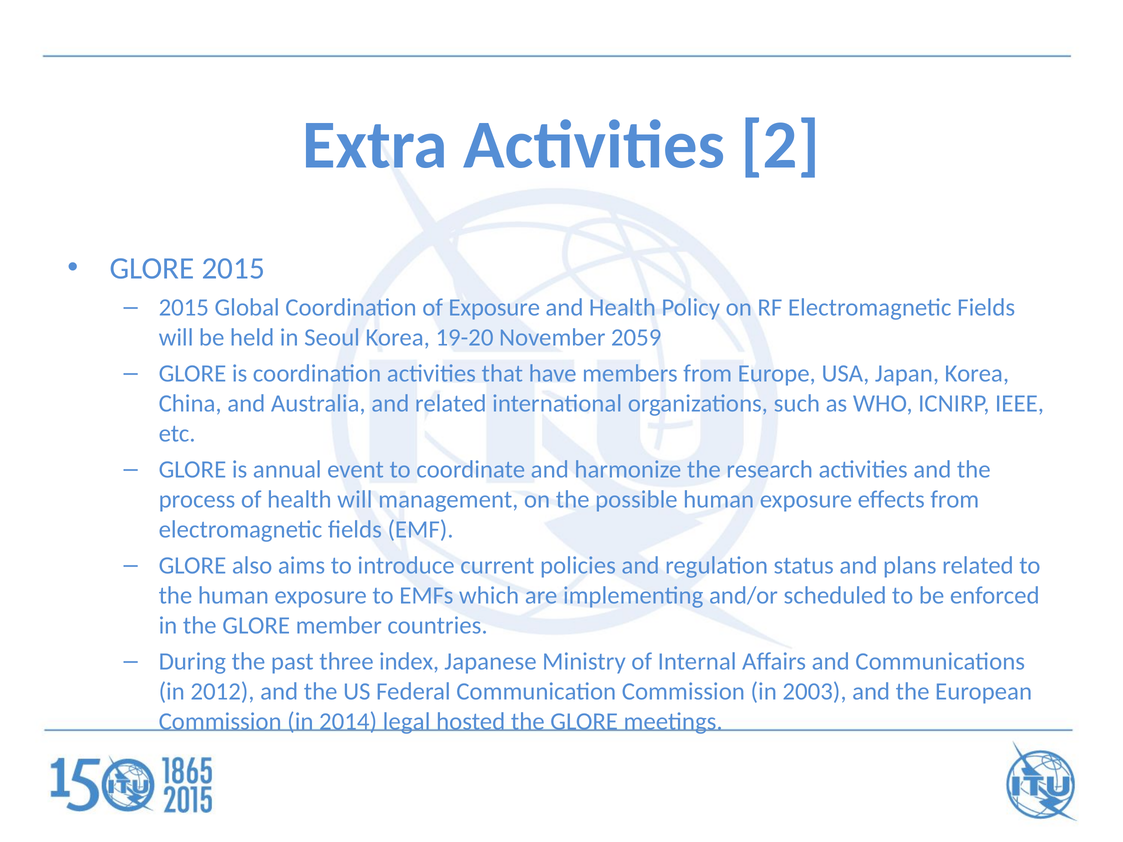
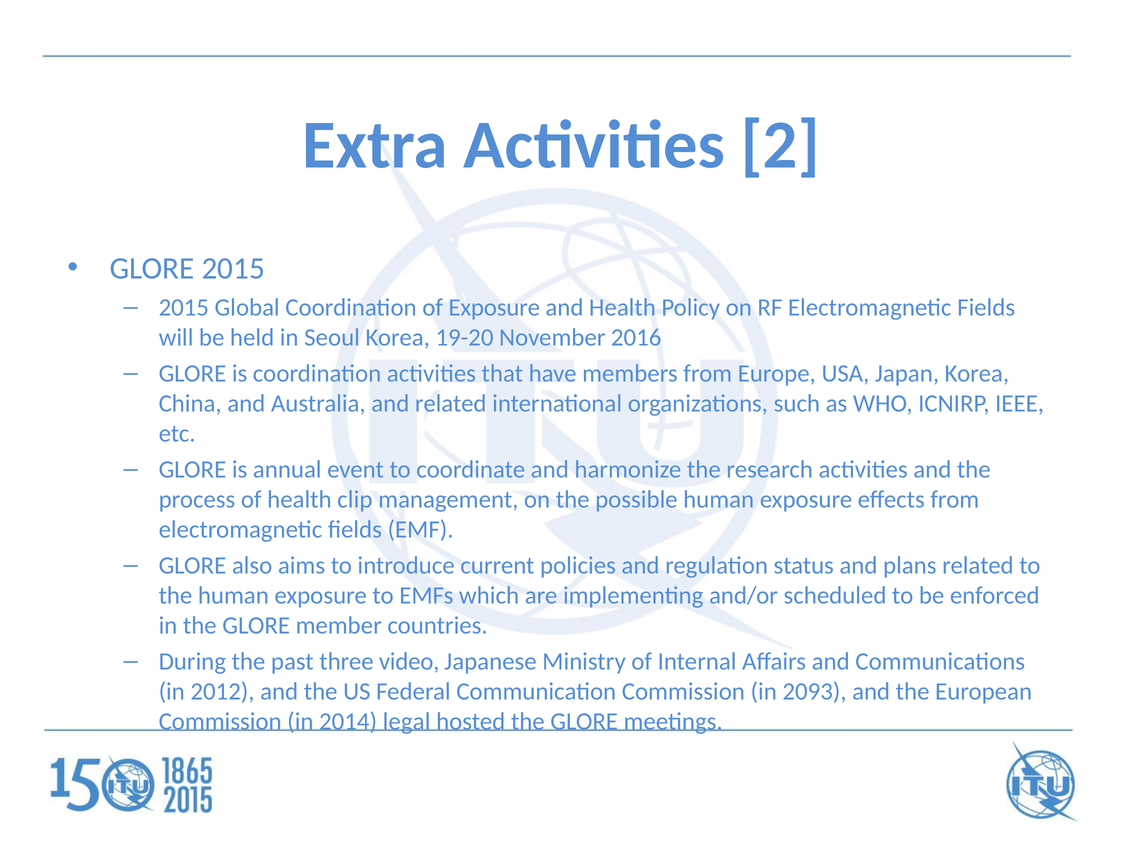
2059: 2059 -> 2016 (636, 338)
health will: will -> clip (355, 500)
index: index -> video (409, 662)
2003: 2003 -> 2093 (815, 692)
